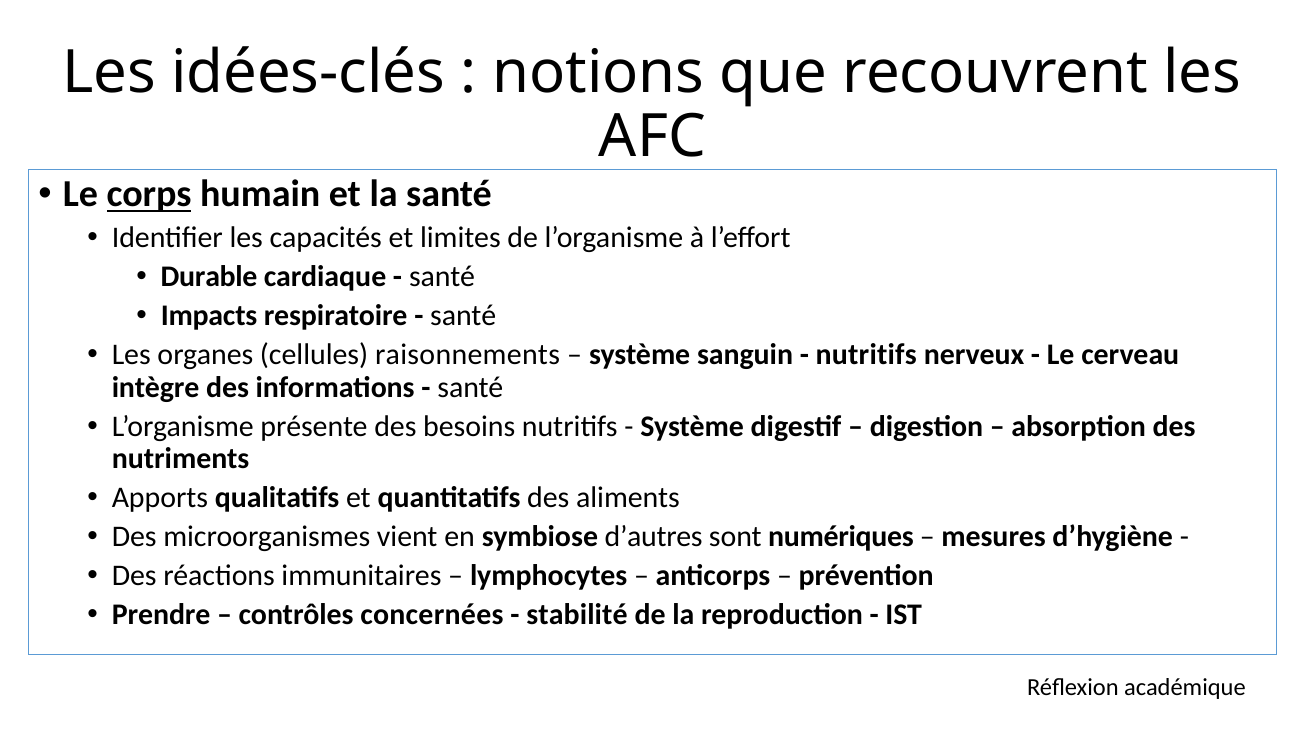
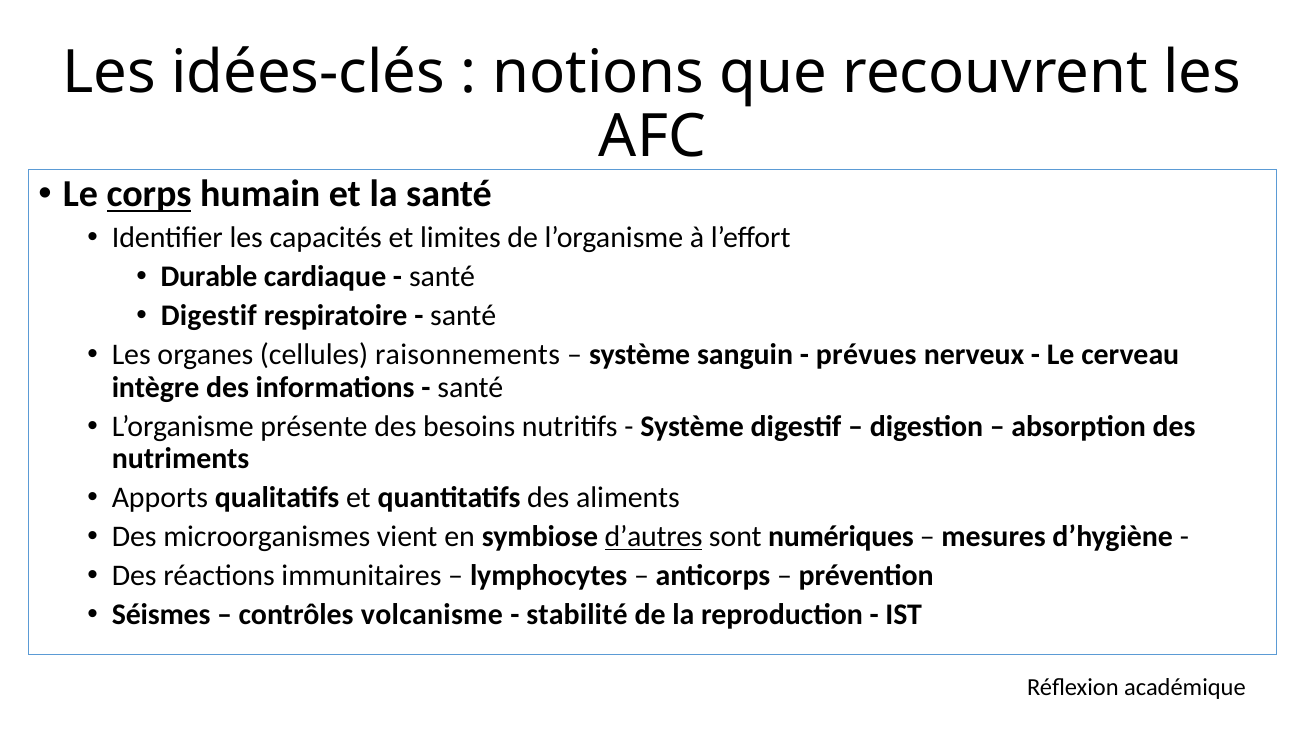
Impacts: Impacts -> Digestif (209, 316)
nutritifs: nutritifs -> prévues (866, 355)
d’autres underline: none -> present (654, 537)
Prendre: Prendre -> Séismes (161, 615)
concernées: concernées -> volcanisme (432, 615)
